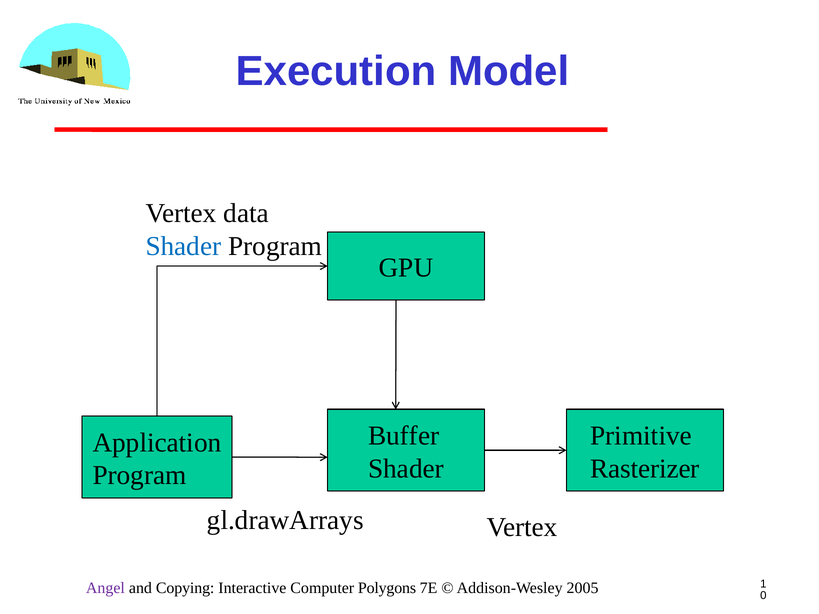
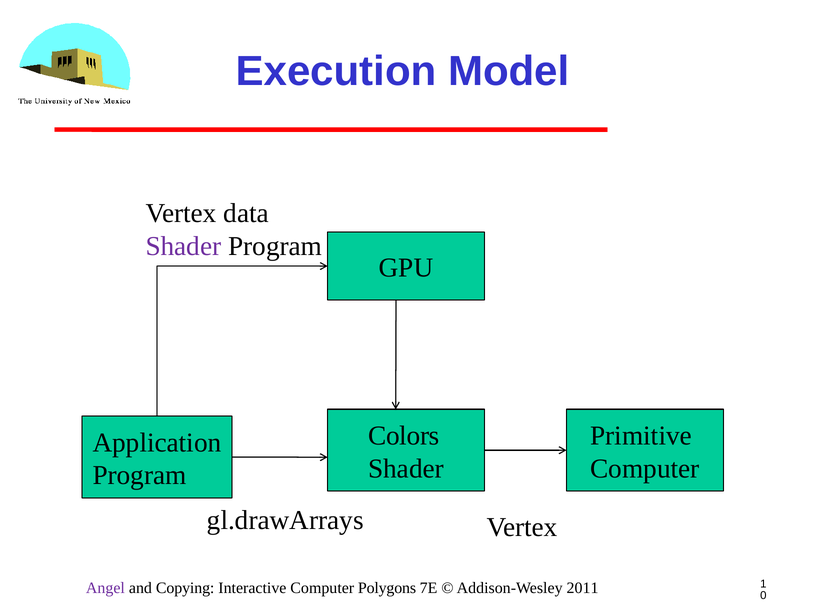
Shader colour: blue -> purple (183, 246)
Buffer: Buffer -> Colors (404, 436)
Rasterizer: Rasterizer -> Computer (645, 469)
2005: 2005 -> 2011 (583, 588)
